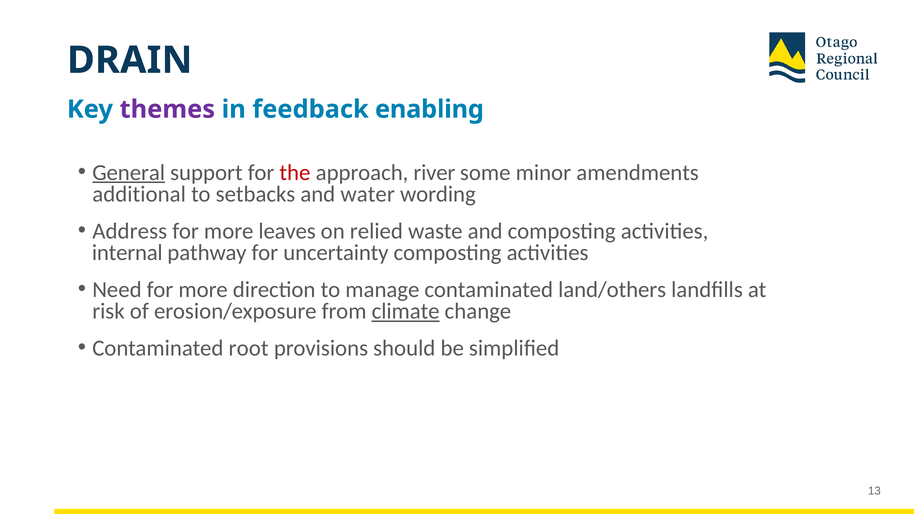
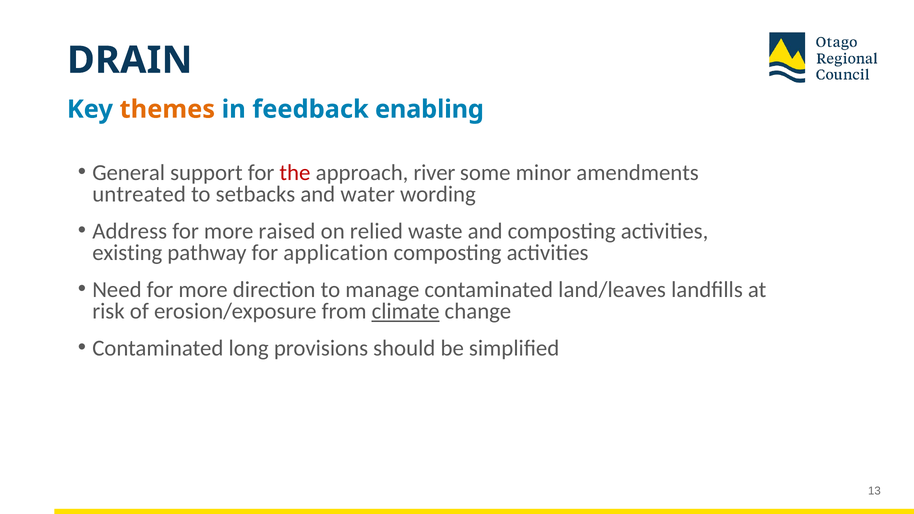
themes colour: purple -> orange (167, 109)
General underline: present -> none (129, 173)
additional: additional -> untreated (139, 194)
leaves: leaves -> raised (287, 231)
internal: internal -> existing (127, 253)
uncertainty: uncertainty -> application (336, 253)
land/others: land/others -> land/leaves (612, 290)
root: root -> long (249, 348)
